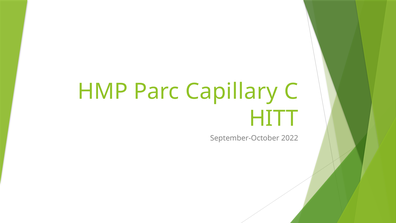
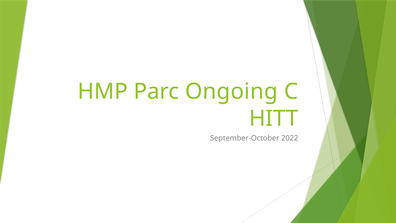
Capillary: Capillary -> Ongoing (231, 92)
